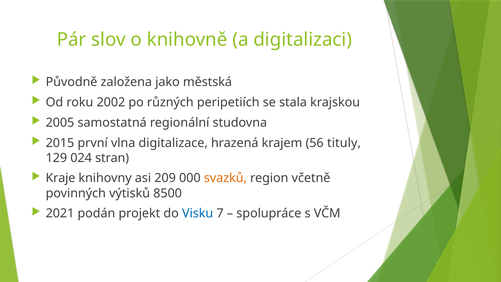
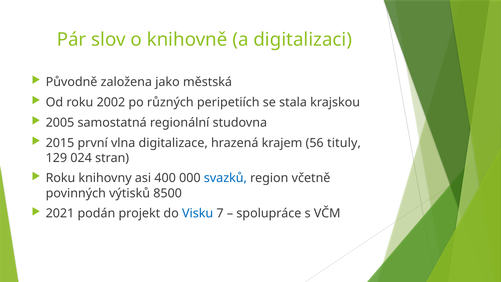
Kraje: Kraje -> Roku (60, 178)
209: 209 -> 400 (165, 178)
svazků colour: orange -> blue (225, 178)
